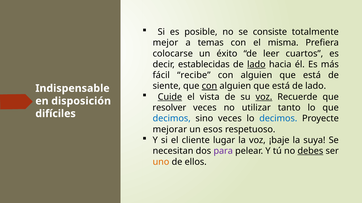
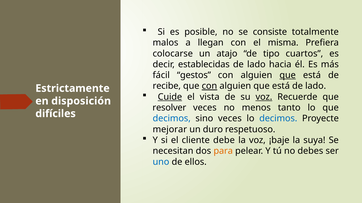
mejor: mejor -> malos (166, 43)
temas: temas -> llegan (211, 43)
éxito: éxito -> atajo (227, 54)
leer: leer -> tipo (271, 54)
lado underline: present -> none (256, 65)
recibe: recibe -> gestos (194, 75)
que underline: none -> present (288, 75)
siente: siente -> recibe (167, 86)
Indispensable: Indispensable -> Estrictamente (73, 89)
utilizar: utilizar -> menos (256, 108)
esos: esos -> duro (213, 130)
lugar: lugar -> debe (224, 141)
para colour: purple -> orange (223, 151)
debes underline: present -> none (310, 151)
uno colour: orange -> blue (161, 162)
